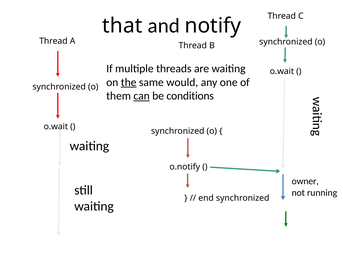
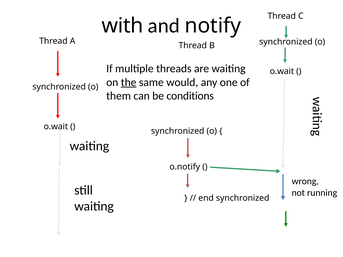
that: that -> with (123, 26)
can underline: present -> none (142, 96)
owner: owner -> wrong (305, 181)
